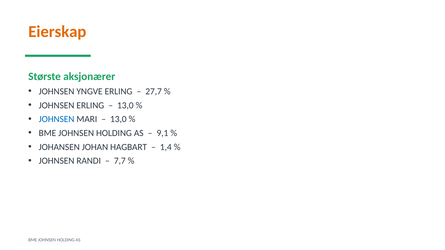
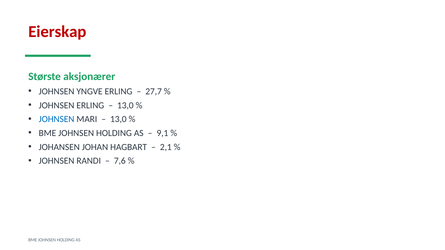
Eierskap colour: orange -> red (57, 32)
1,4: 1,4 -> 2,1 (166, 147)
7,7: 7,7 -> 7,6 (120, 161)
